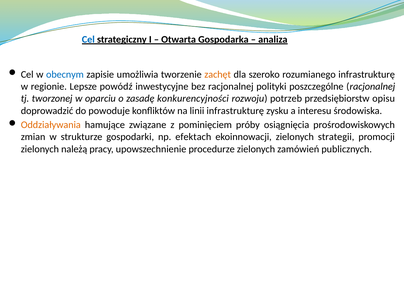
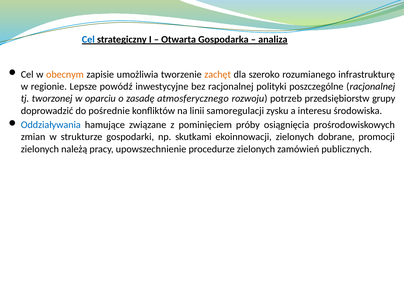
obecnym colour: blue -> orange (65, 74)
konkurencyjności: konkurencyjności -> atmosferycznego (193, 99)
opisu: opisu -> grupy (384, 99)
powoduje: powoduje -> pośrednie (109, 111)
linii infrastrukturę: infrastrukturę -> samoregulacji (235, 111)
Oddziaływania colour: orange -> blue (51, 125)
efektach: efektach -> skutkami (193, 137)
strategii: strategii -> dobrane (336, 137)
